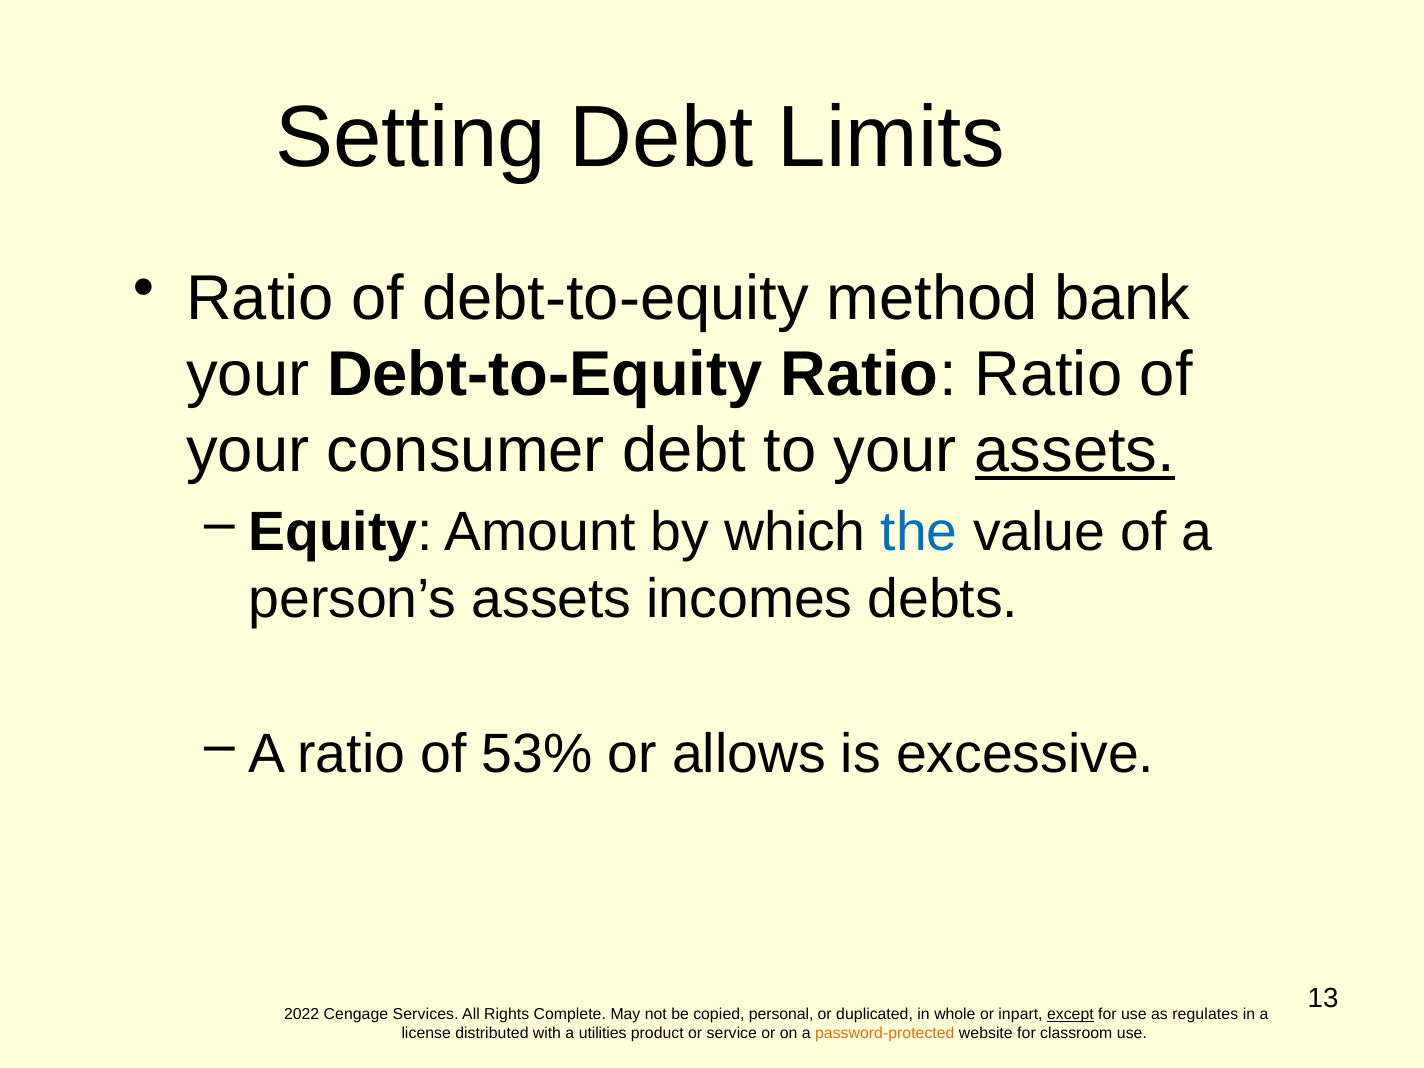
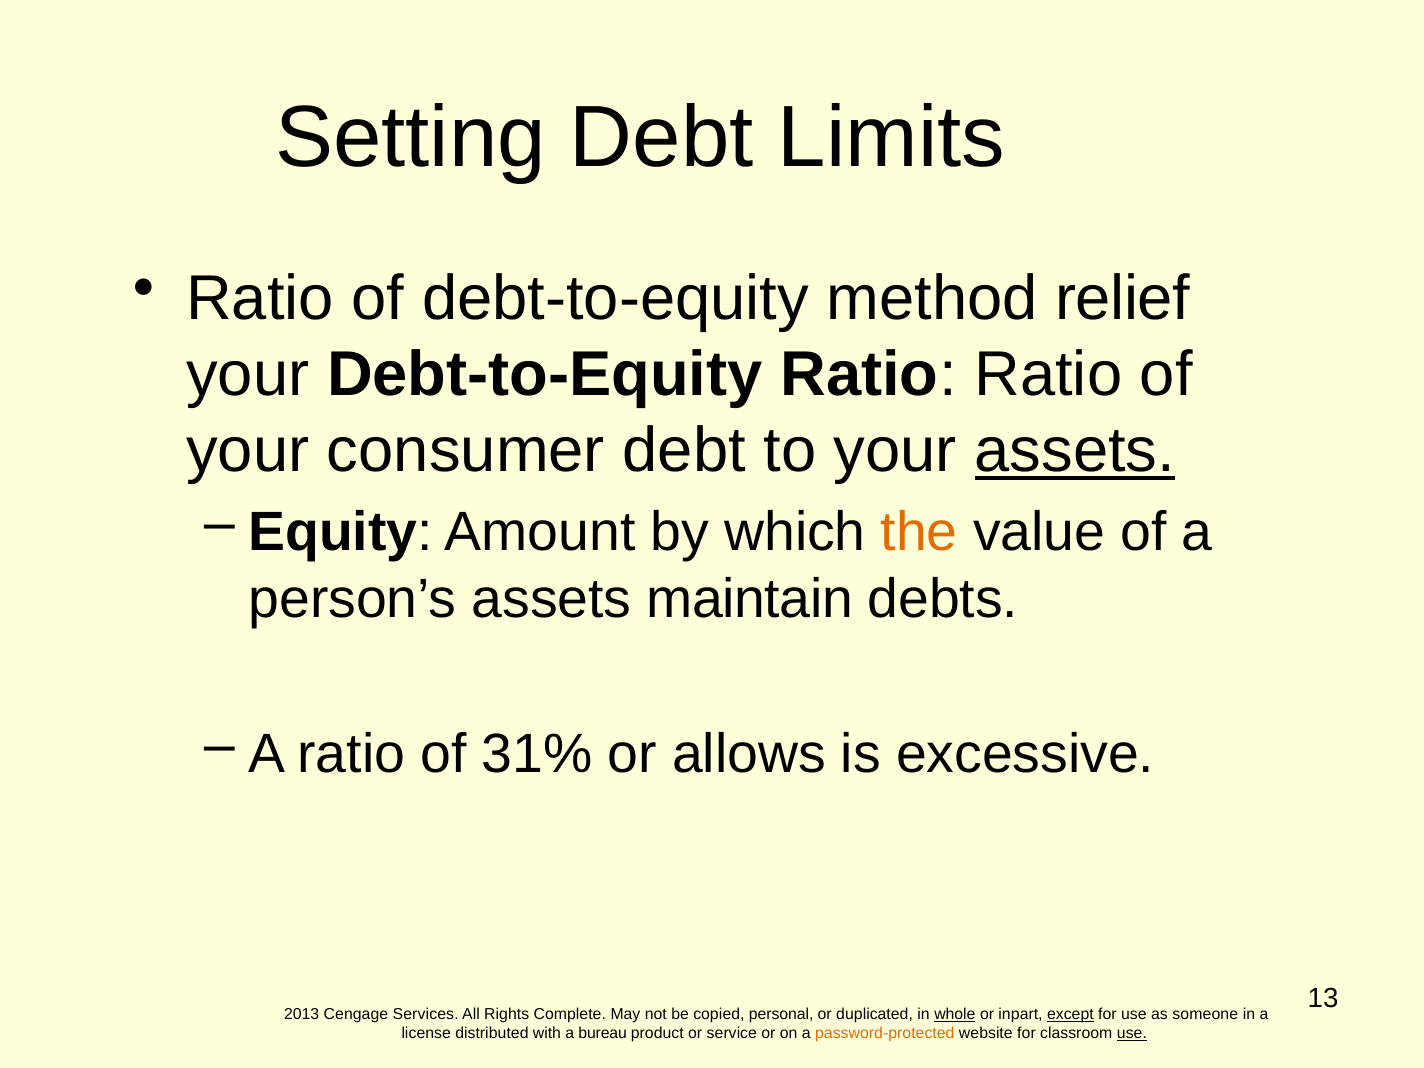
bank: bank -> relief (1123, 299)
the colour: blue -> orange (919, 532)
incomes: incomes -> maintain (750, 599)
53%: 53% -> 31% (537, 754)
2022: 2022 -> 2013 (302, 1015)
whole underline: none -> present (955, 1015)
regulates: regulates -> someone (1205, 1015)
utilities: utilities -> bureau (603, 1033)
use underline: none -> present (1132, 1033)
